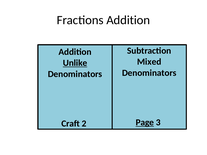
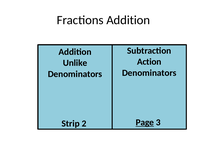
Mixed: Mixed -> Action (149, 62)
Unlike underline: present -> none (75, 63)
Craft: Craft -> Strip (71, 124)
